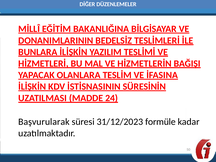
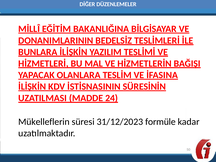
Başvurularak: Başvurularak -> Mükelleflerin (44, 122)
